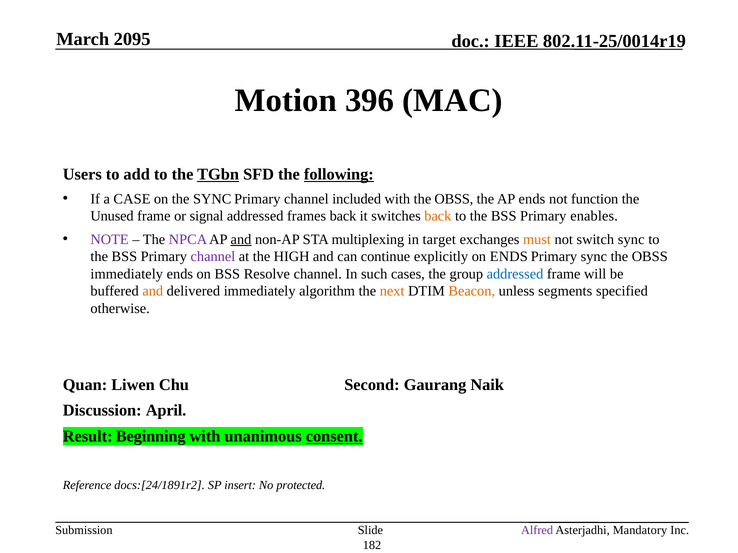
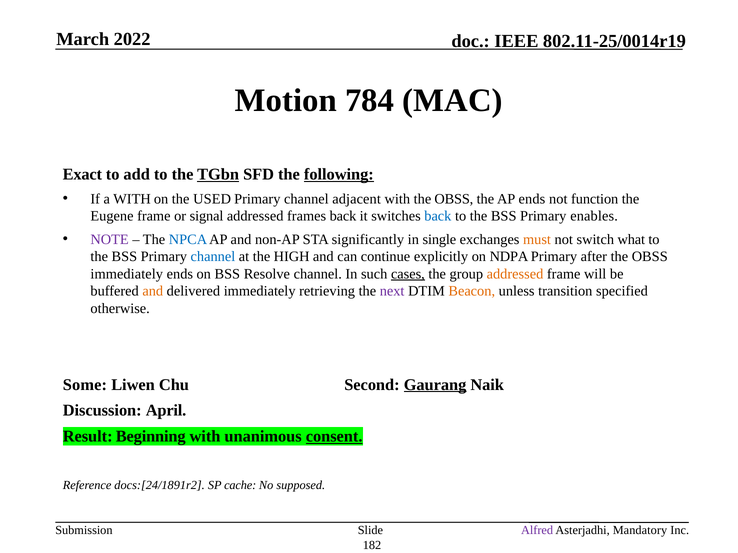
2095: 2095 -> 2022 (132, 39)
396: 396 -> 784 (370, 101)
Users: Users -> Exact (82, 175)
a CASE: CASE -> WITH (132, 199)
the SYNC: SYNC -> USED (212, 199)
included: included -> adjacent (357, 199)
Unused: Unused -> Eugene (112, 216)
back colour: orange -> blue (438, 216)
NPCA colour: purple -> blue (188, 240)
and underline: present -> none (241, 240)
multiplexing: multiplexing -> significantly (368, 240)
target: target -> single (439, 240)
switch sync: sync -> what (631, 240)
channel colour: purple -> blue (213, 257)
on ENDS: ENDS -> NDPA (509, 257)
Primary sync: sync -> after (594, 257)
cases underline: none -> present (408, 274)
addressed colour: blue -> orange (515, 274)
algorithm: algorithm -> retrieving (327, 291)
next colour: orange -> purple (392, 291)
segments: segments -> transition (565, 291)
Quan: Quan -> Some (85, 385)
Gaurang underline: none -> present (435, 385)
insert: insert -> cache (240, 486)
protected: protected -> supposed (301, 486)
